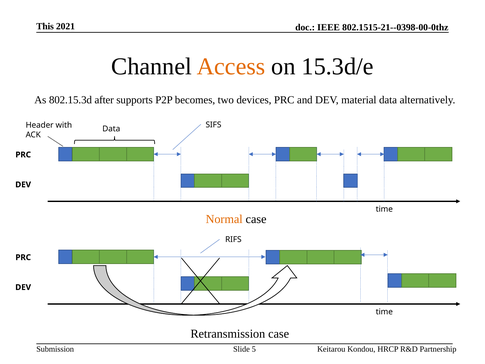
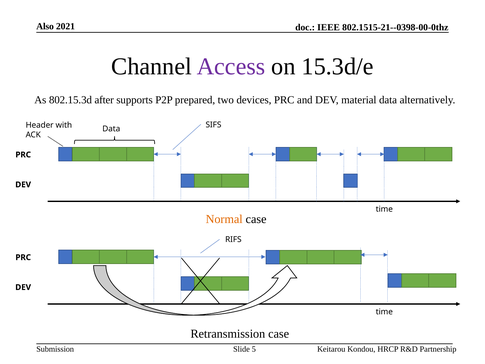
This: This -> Also (45, 26)
Access colour: orange -> purple (231, 66)
becomes: becomes -> prepared (195, 100)
